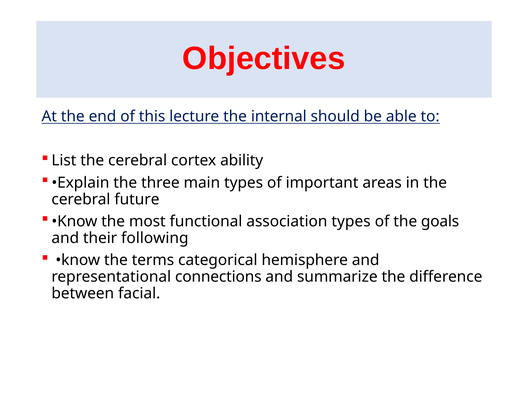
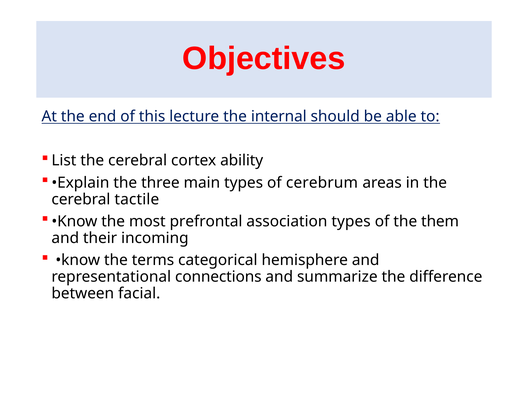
important: important -> cerebrum (322, 183)
future: future -> tactile (137, 199)
functional: functional -> prefrontal (206, 221)
goals: goals -> them (440, 221)
following: following -> incoming (155, 238)
